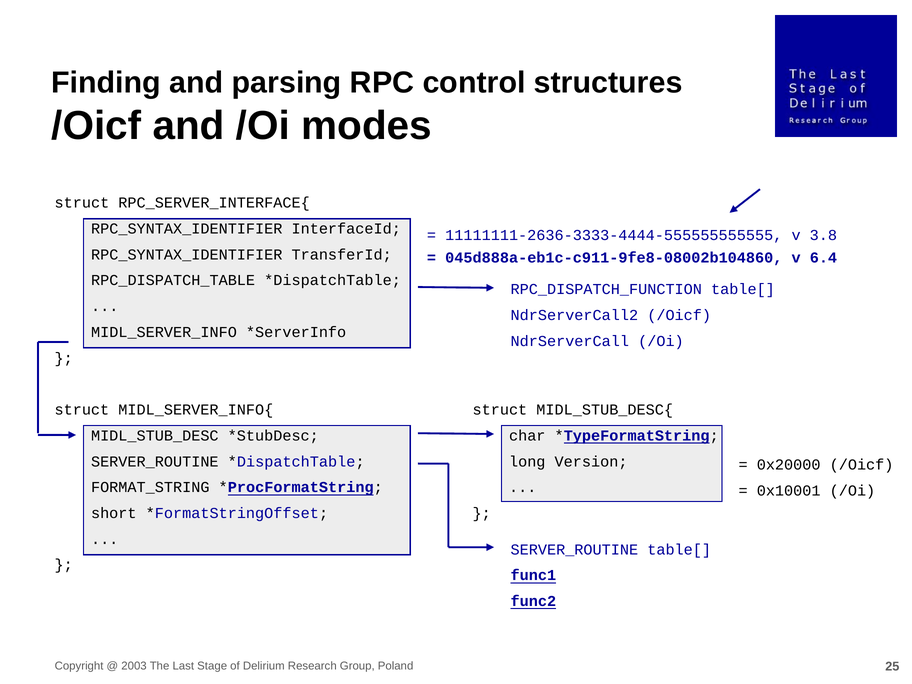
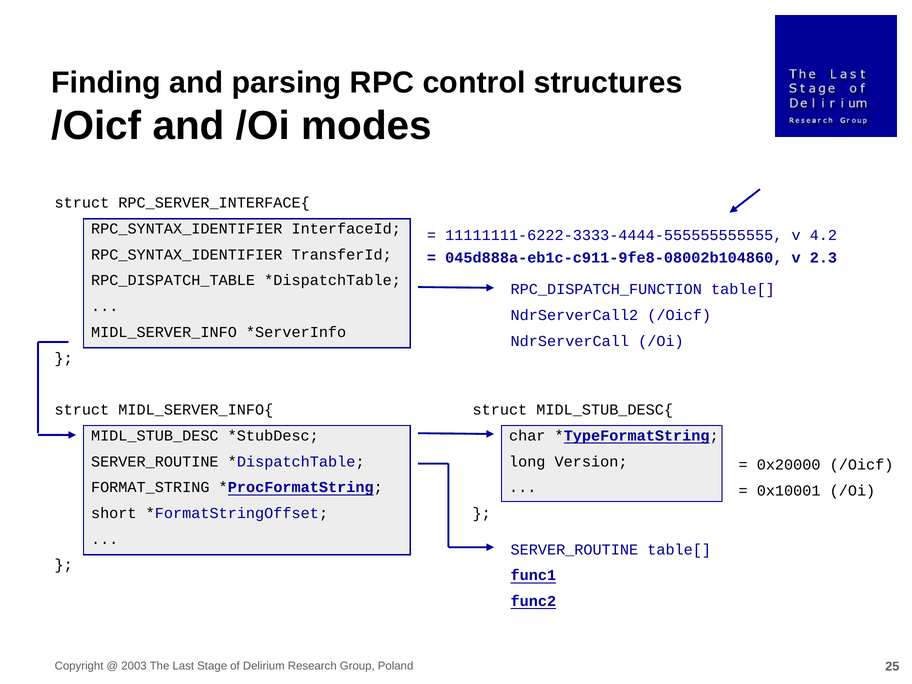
11111111-2636-3333-4444-555555555555: 11111111-2636-3333-4444-555555555555 -> 11111111-6222-3333-4444-555555555555 (614, 235)
3.8: 3.8 -> 4.2 (823, 235)
6.4: 6.4 -> 2.3 (823, 258)
